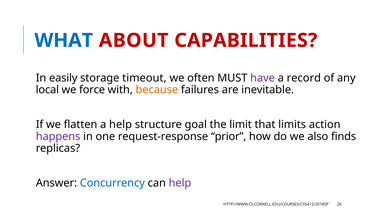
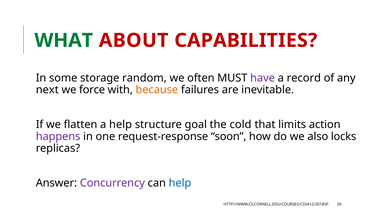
WHAT colour: blue -> green (64, 40)
easily: easily -> some (63, 78)
timeout: timeout -> random (144, 78)
local: local -> next (47, 90)
limit: limit -> cold (241, 124)
prior: prior -> soon (229, 136)
finds: finds -> locks (344, 136)
Concurrency colour: blue -> purple (112, 183)
help colour: purple -> blue (180, 183)
